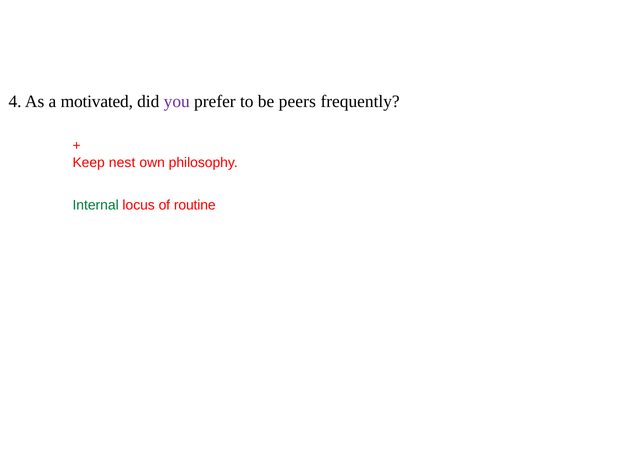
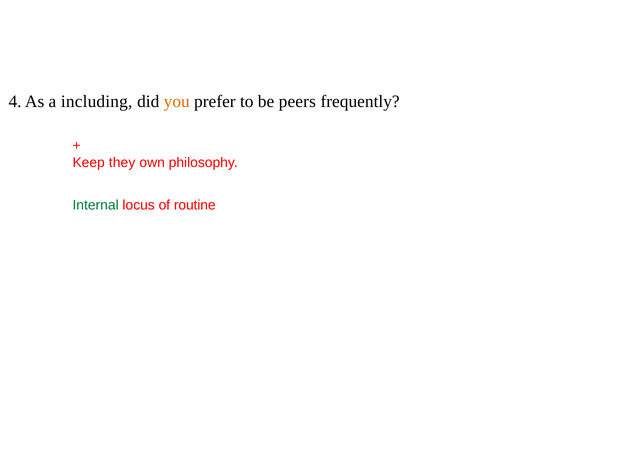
motivated: motivated -> including (97, 101)
you colour: purple -> orange (177, 101)
nest: nest -> they (122, 162)
